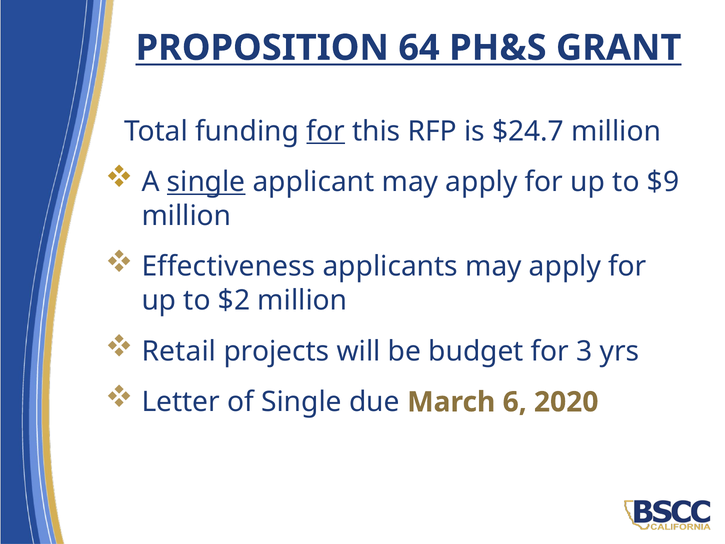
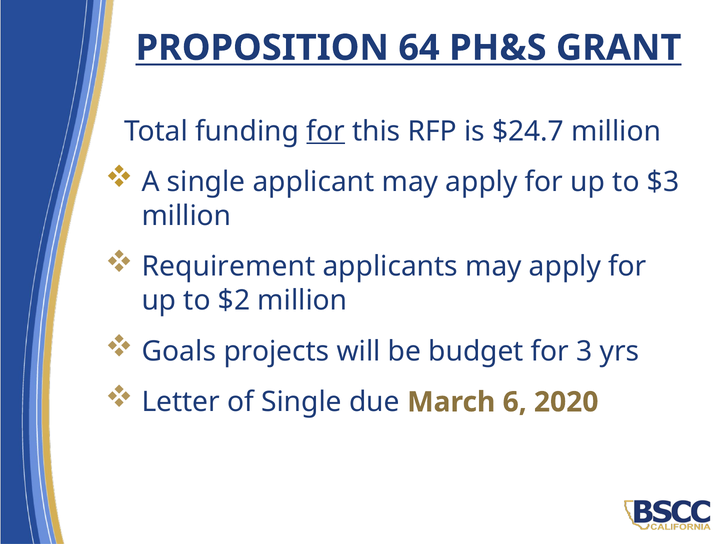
single underline: present -> none (206, 182)
$9: $9 -> $3 (663, 182)
Effectiveness: Effectiveness -> Requirement (228, 267)
Retail: Retail -> Goals (179, 351)
